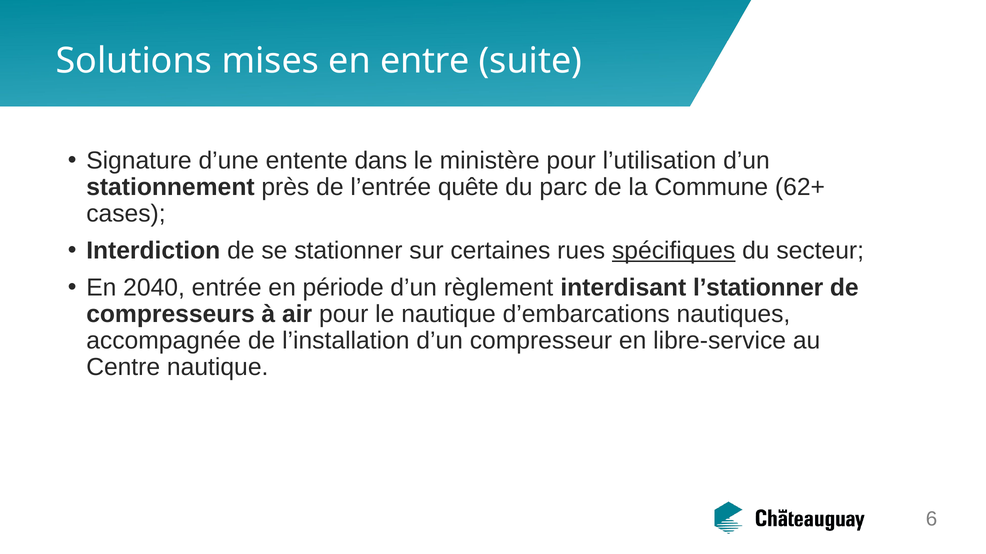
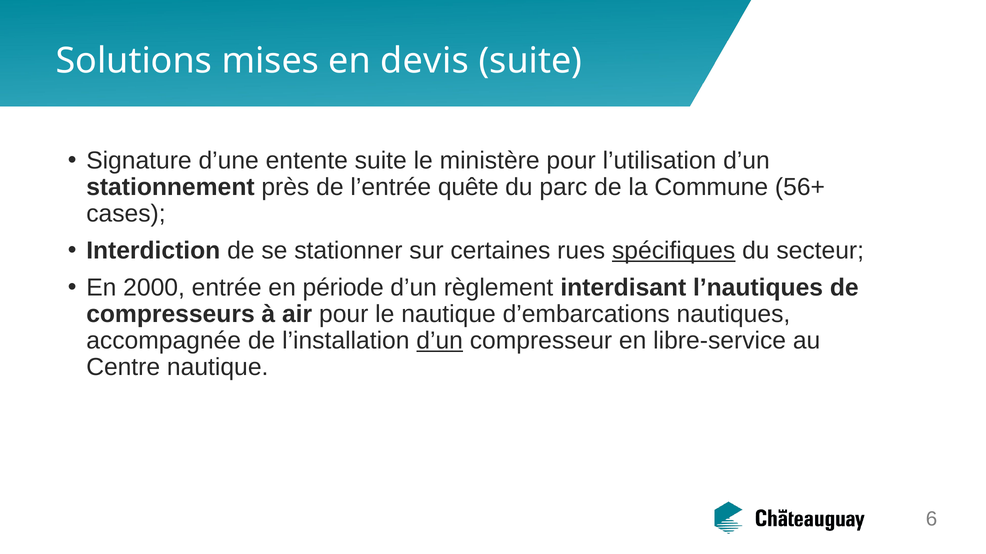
entre: entre -> devis (425, 61)
entente dans: dans -> suite (381, 161)
62+: 62+ -> 56+ (800, 187)
2040: 2040 -> 2000 (154, 288)
l’stationner: l’stationner -> l’nautiques (758, 288)
d’un underline: none -> present (440, 341)
